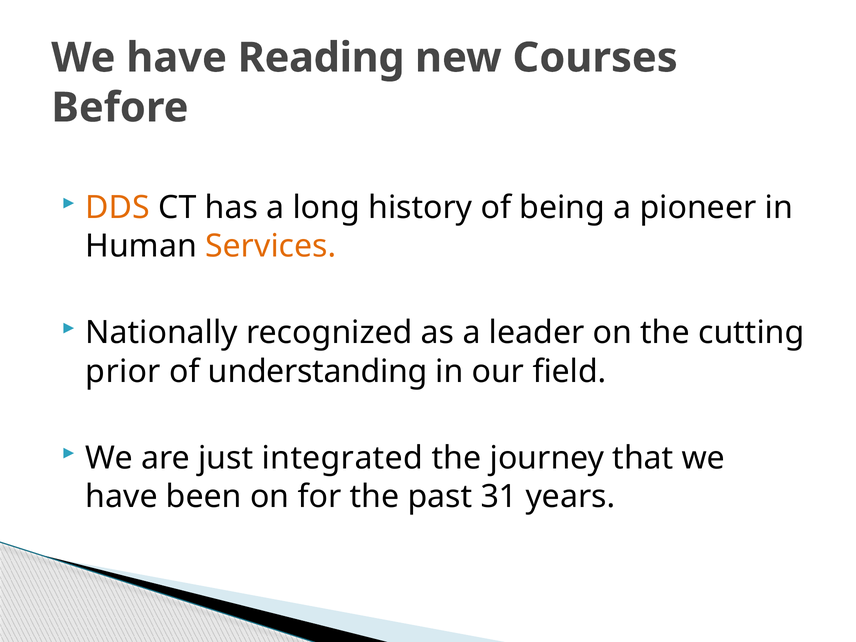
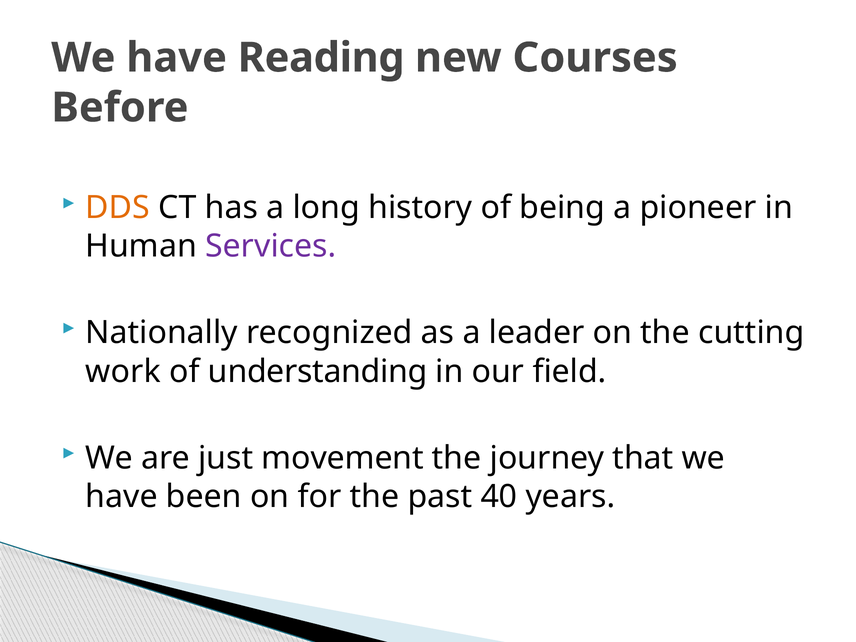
Services colour: orange -> purple (271, 246)
prior: prior -> work (123, 371)
integrated: integrated -> movement (343, 458)
31: 31 -> 40 (499, 497)
